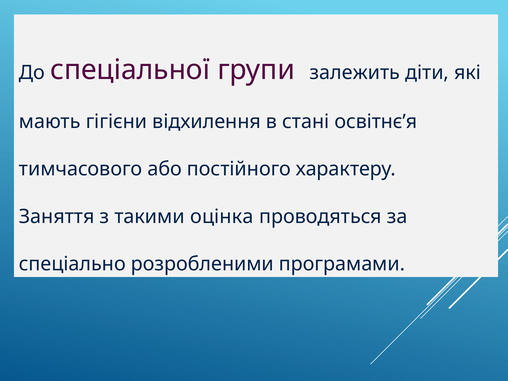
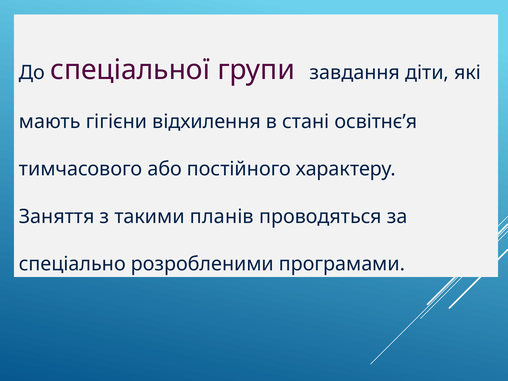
залежить: залежить -> завдання (355, 73)
оцінка: оцінка -> планів (222, 217)
